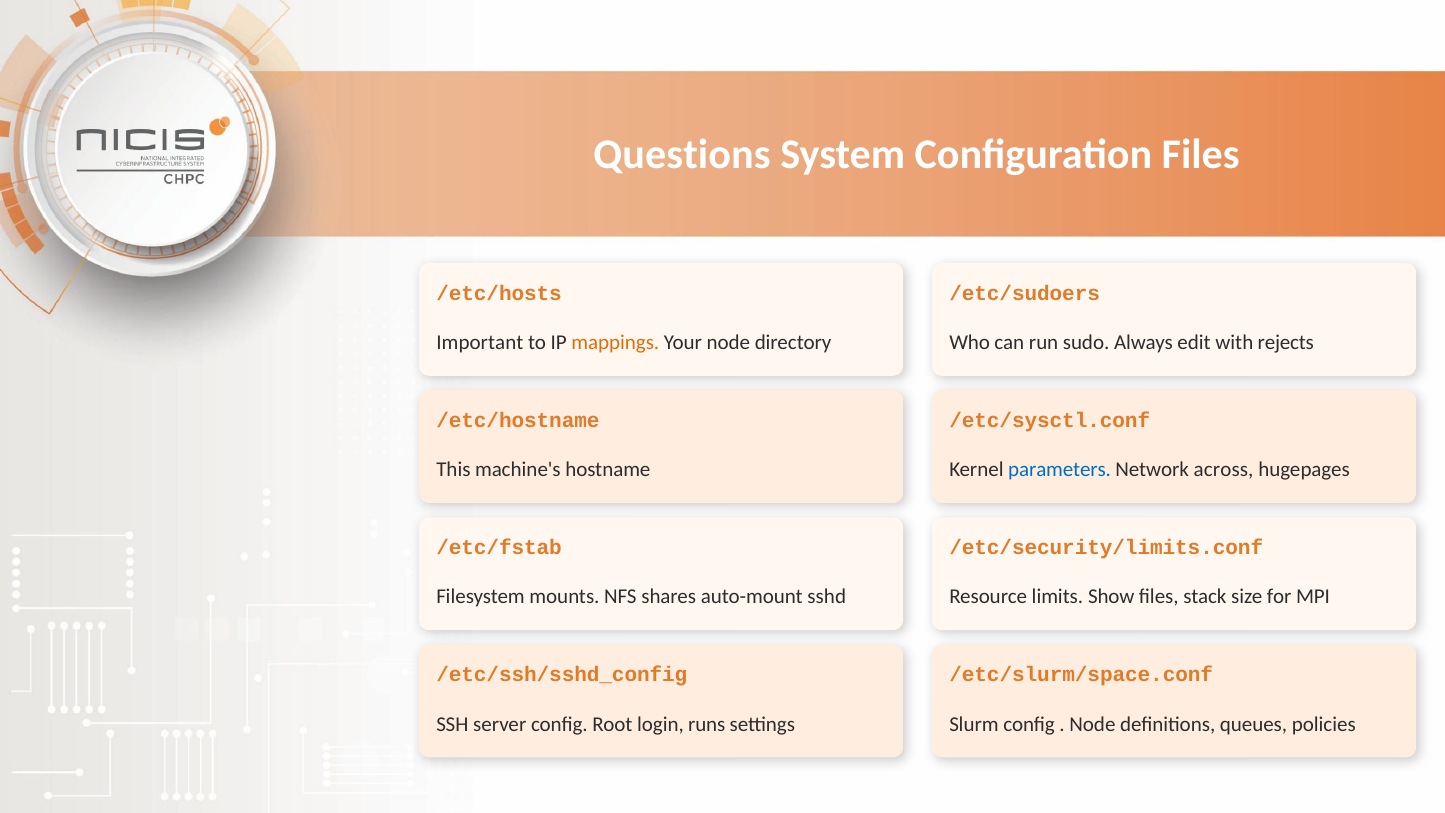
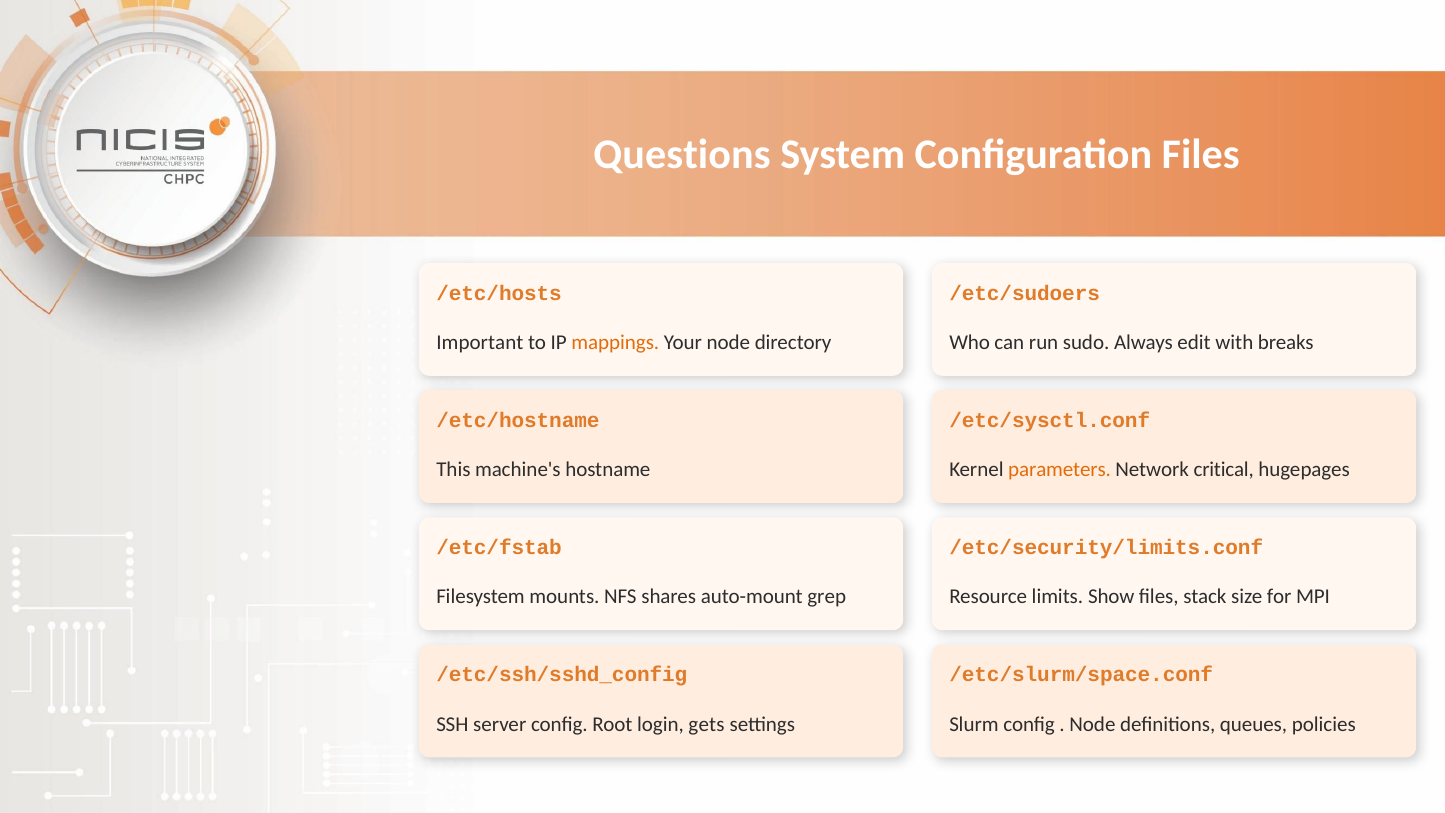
rejects: rejects -> breaks (1286, 342)
parameters colour: blue -> orange (1060, 470)
across: across -> critical (1224, 470)
sshd: sshd -> grep (827, 597)
runs: runs -> gets (707, 724)
